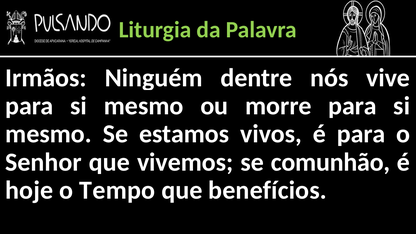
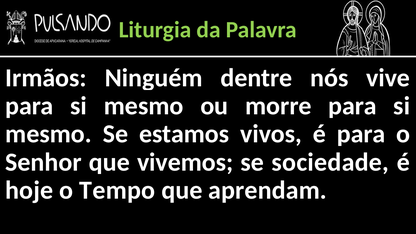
comunhão: comunhão -> sociedade (330, 162)
benefícios: benefícios -> aprendam (268, 190)
